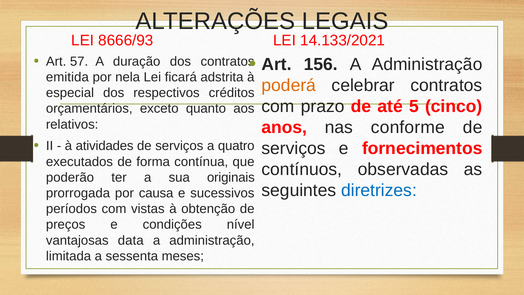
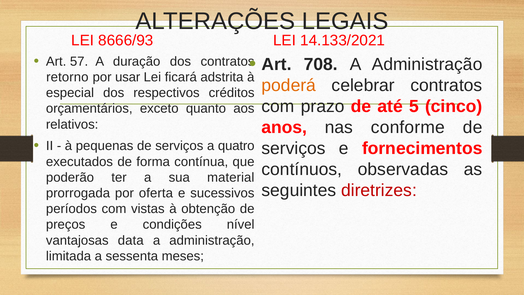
156: 156 -> 708 (321, 64)
emitida: emitida -> retorno (67, 77)
nela: nela -> usar (128, 77)
atividades: atividades -> pequenas (105, 146)
originais: originais -> material (231, 177)
diretrizes colour: blue -> red (379, 190)
causa: causa -> oferta (156, 193)
